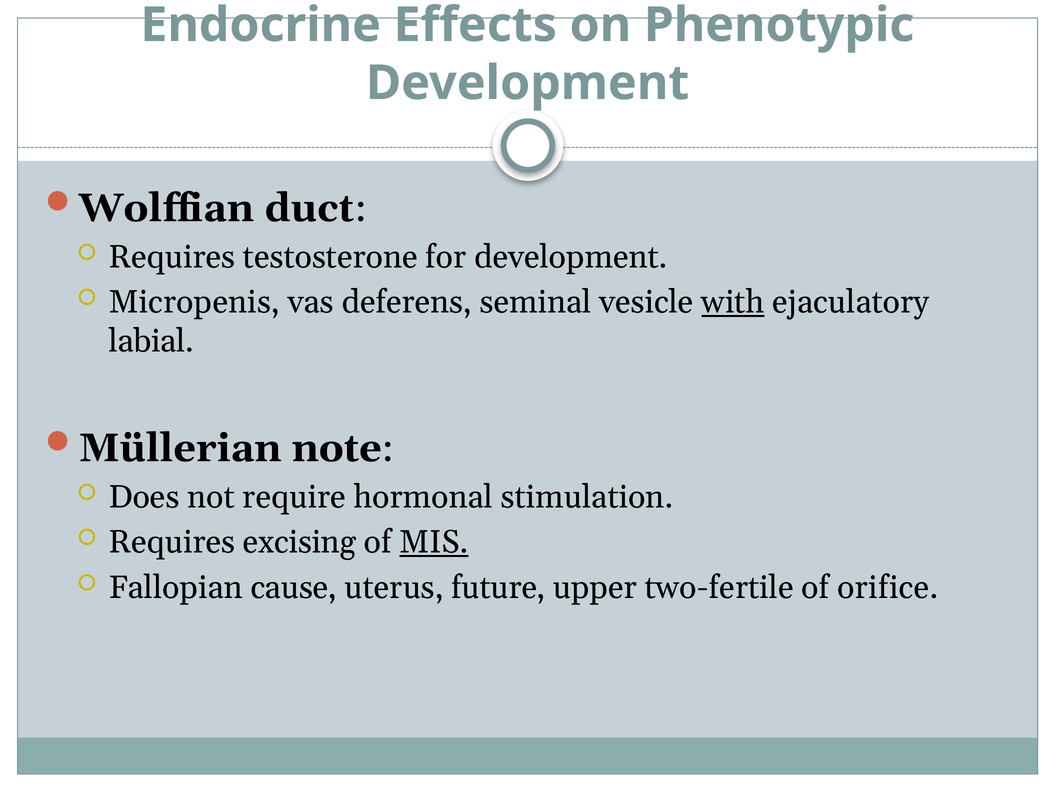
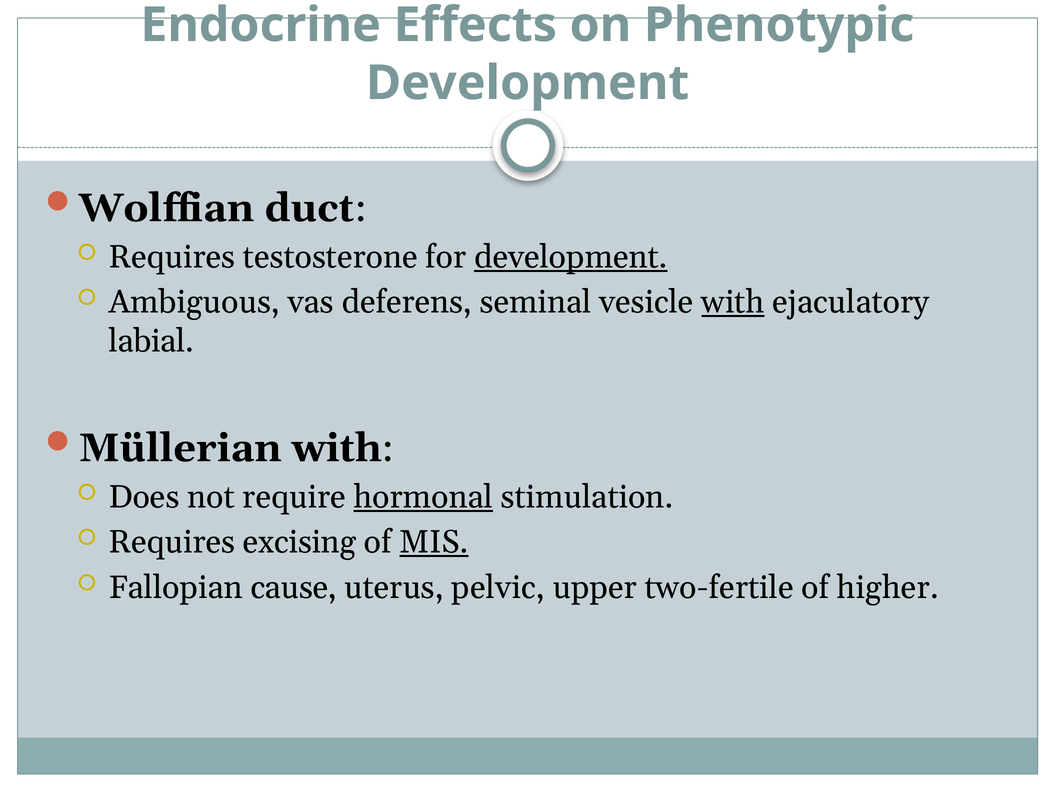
development underline: none -> present (571, 257)
Micropenis: Micropenis -> Ambiguous (194, 302)
Müllerian note: note -> with (337, 448)
hormonal underline: none -> present (423, 497)
future: future -> pelvic (498, 587)
orifice: orifice -> higher (888, 587)
